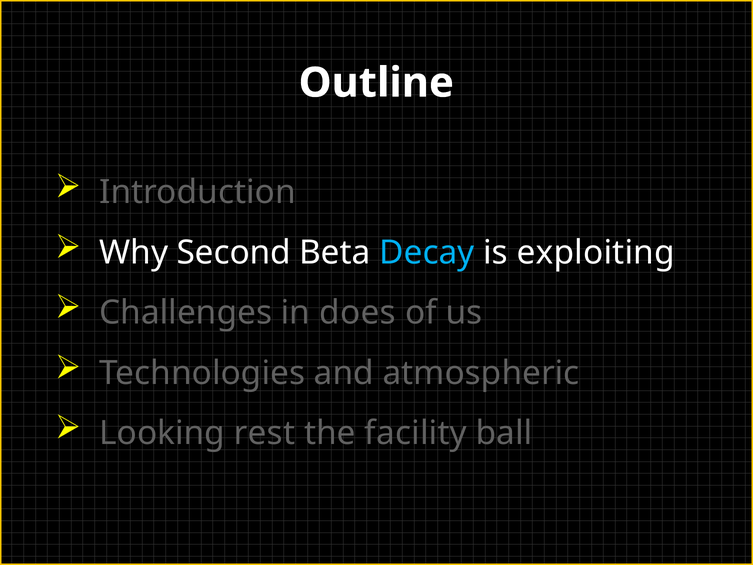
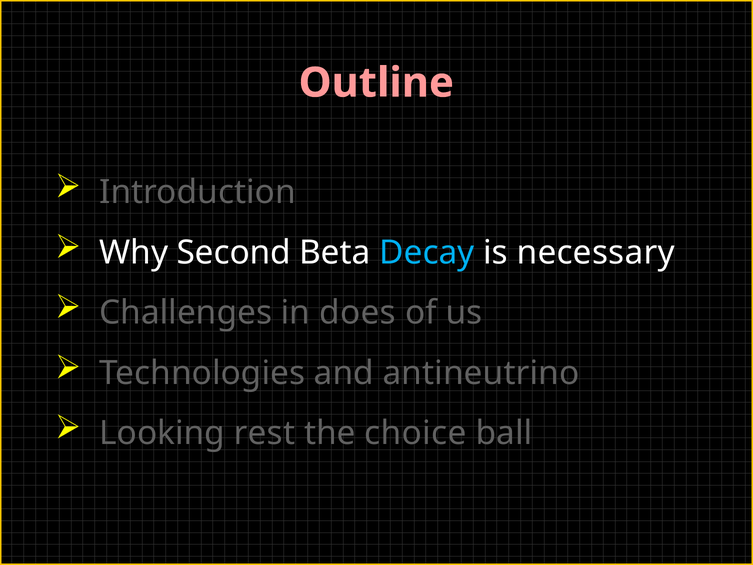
Outline colour: white -> pink (376, 83)
exploiting: exploiting -> necessary (596, 252)
atmospheric: atmospheric -> antineutrino (481, 373)
facility: facility -> choice (416, 433)
